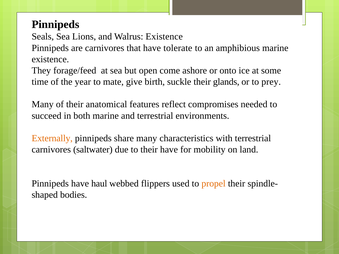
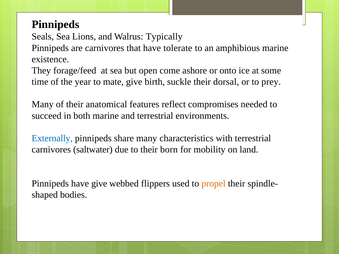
Walrus Existence: Existence -> Typically (164, 37)
glands: glands -> dorsal (226, 82)
Externally colour: orange -> blue (52, 138)
their have: have -> born (169, 150)
have haul: haul -> give (99, 184)
